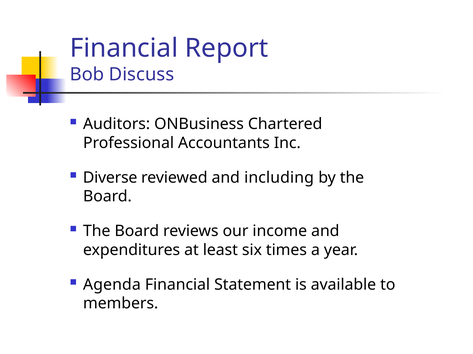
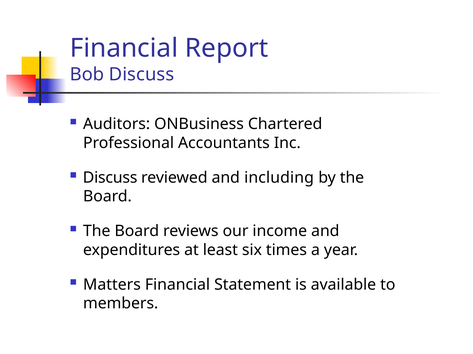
Diverse: Diverse -> Discuss (110, 178)
Agenda: Agenda -> Matters (112, 285)
